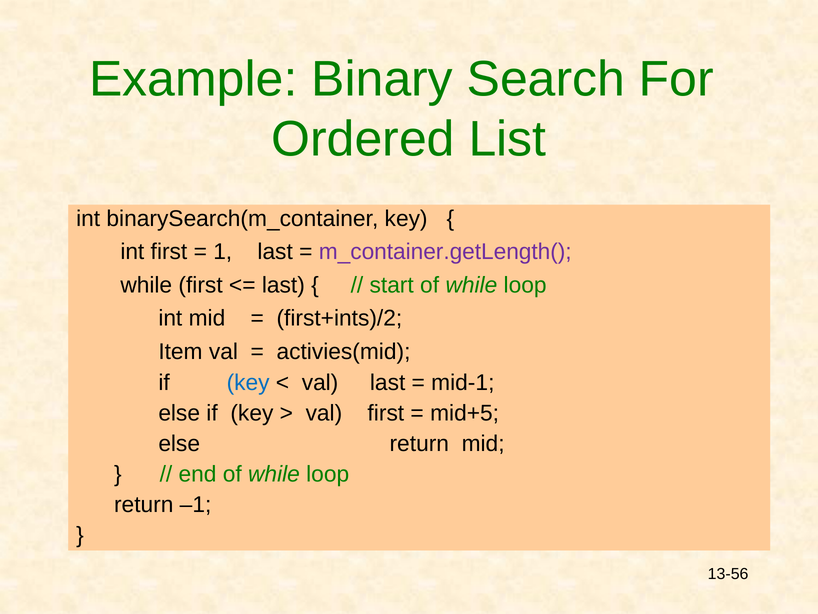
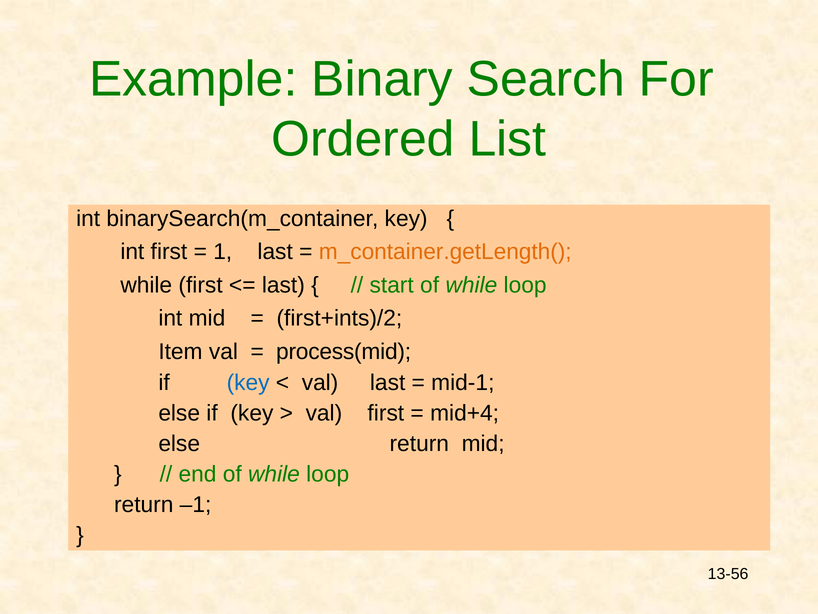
m_container.getLength( colour: purple -> orange (445, 252)
activies(mid: activies(mid -> process(mid (344, 351)
mid+5: mid+5 -> mid+4 (465, 413)
